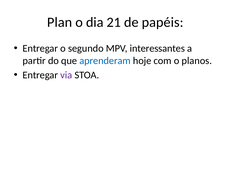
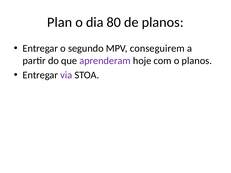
21: 21 -> 80 (114, 22)
de papéis: papéis -> planos (163, 22)
interessantes: interessantes -> conseguirem (157, 48)
aprenderam colour: blue -> purple (105, 61)
